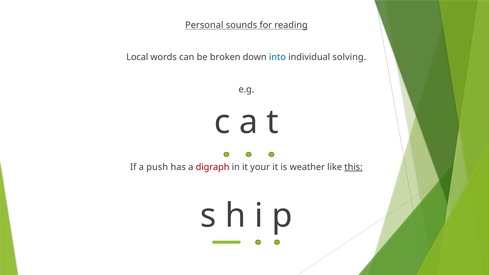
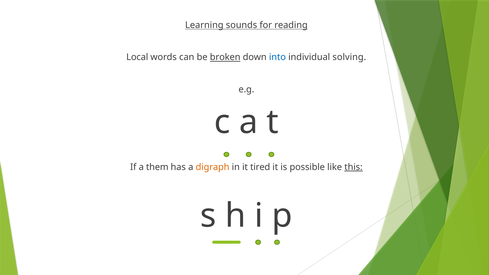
Personal: Personal -> Learning (204, 25)
broken underline: none -> present (225, 57)
push: push -> them (157, 167)
digraph colour: red -> orange (213, 167)
your: your -> tired (260, 167)
weather: weather -> possible (307, 167)
